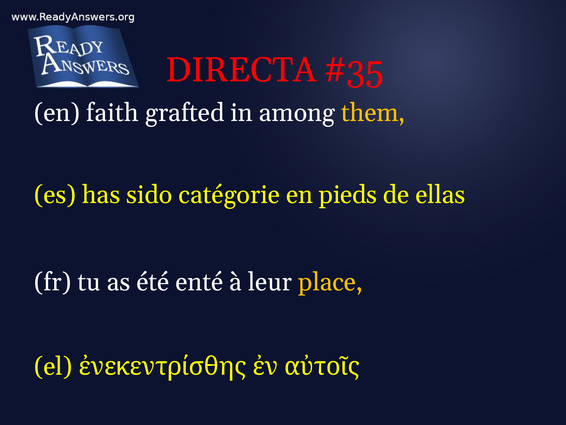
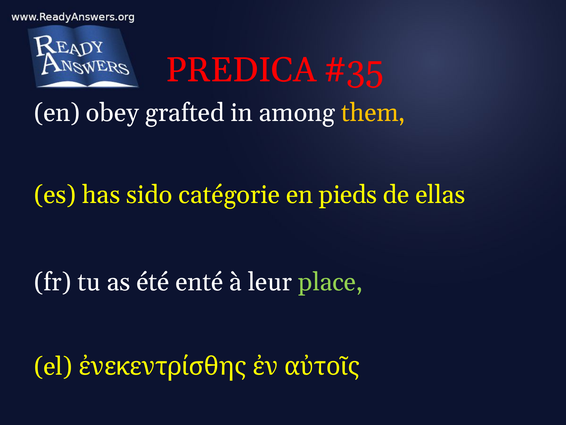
DIRECTA: DIRECTA -> PREDICA (241, 70)
faith: faith -> obey (112, 113)
place colour: yellow -> light green (331, 282)
